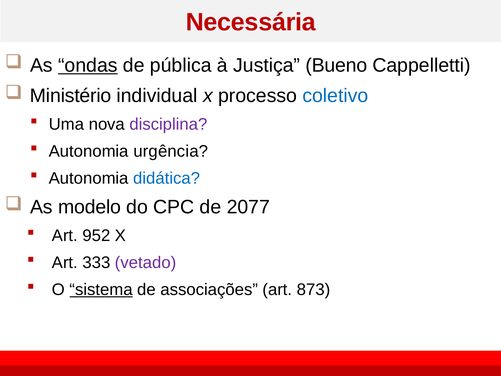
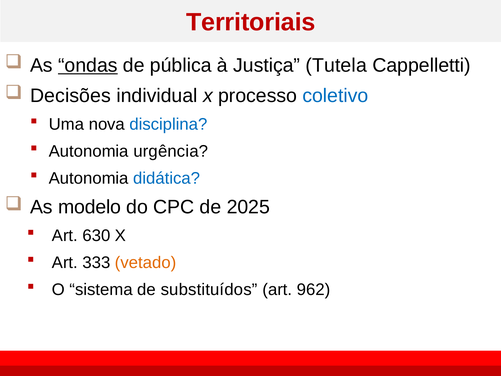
Necessária: Necessária -> Territoriais (251, 22)
Bueno: Bueno -> Tutela (336, 65)
Ministério: Ministério -> Decisões (71, 96)
disciplina colour: purple -> blue (169, 124)
2077: 2077 -> 2025 (248, 207)
952: 952 -> 630 (96, 235)
vetado colour: purple -> orange (146, 262)
sistema underline: present -> none (101, 289)
associações: associações -> substituídos (209, 289)
873: 873 -> 962 (314, 289)
